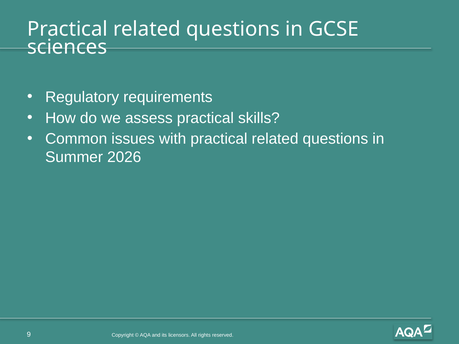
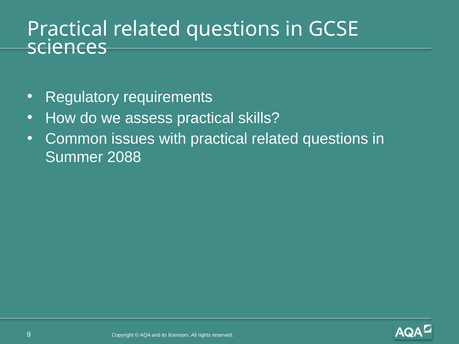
2026: 2026 -> 2088 (124, 157)
